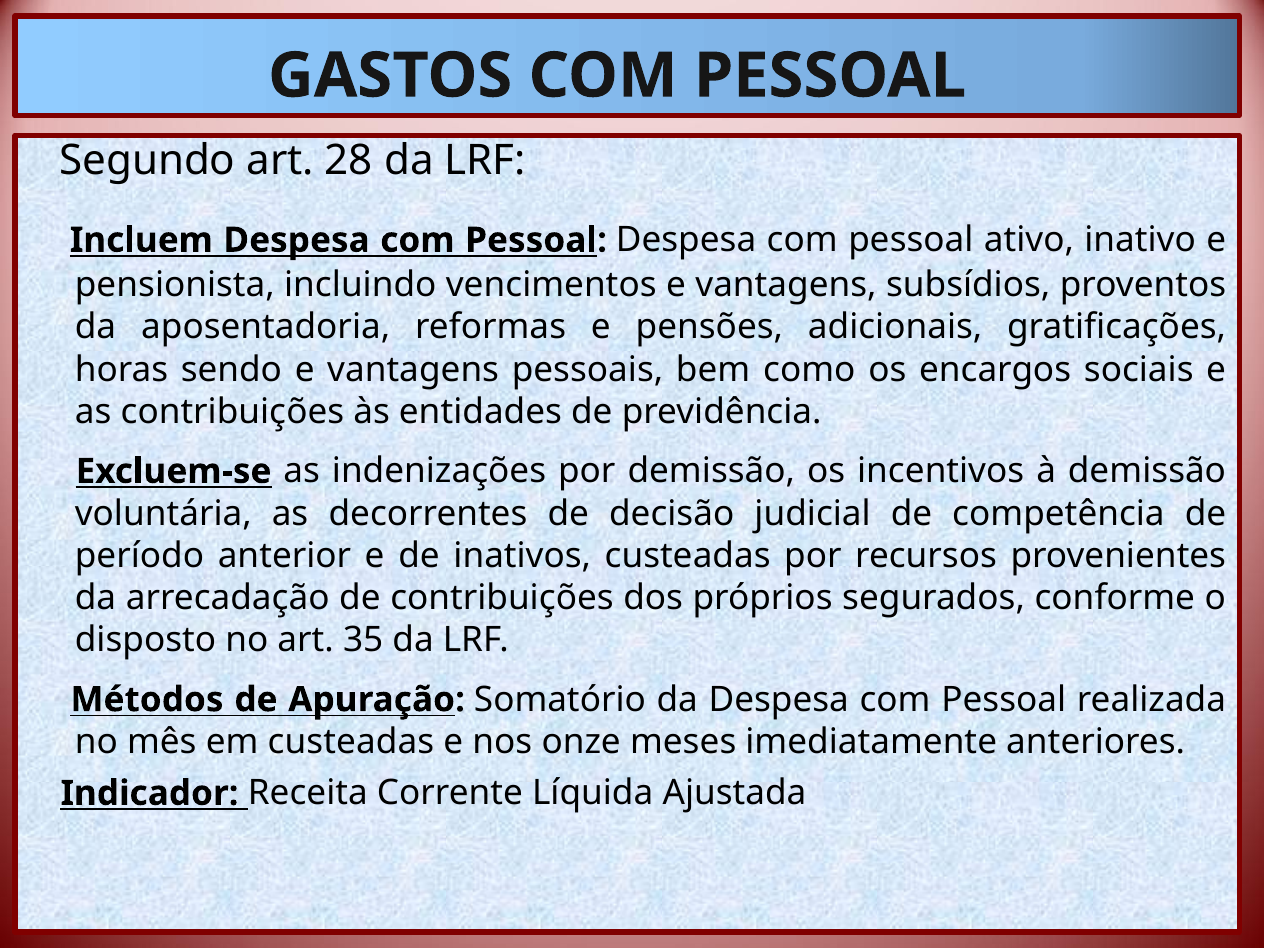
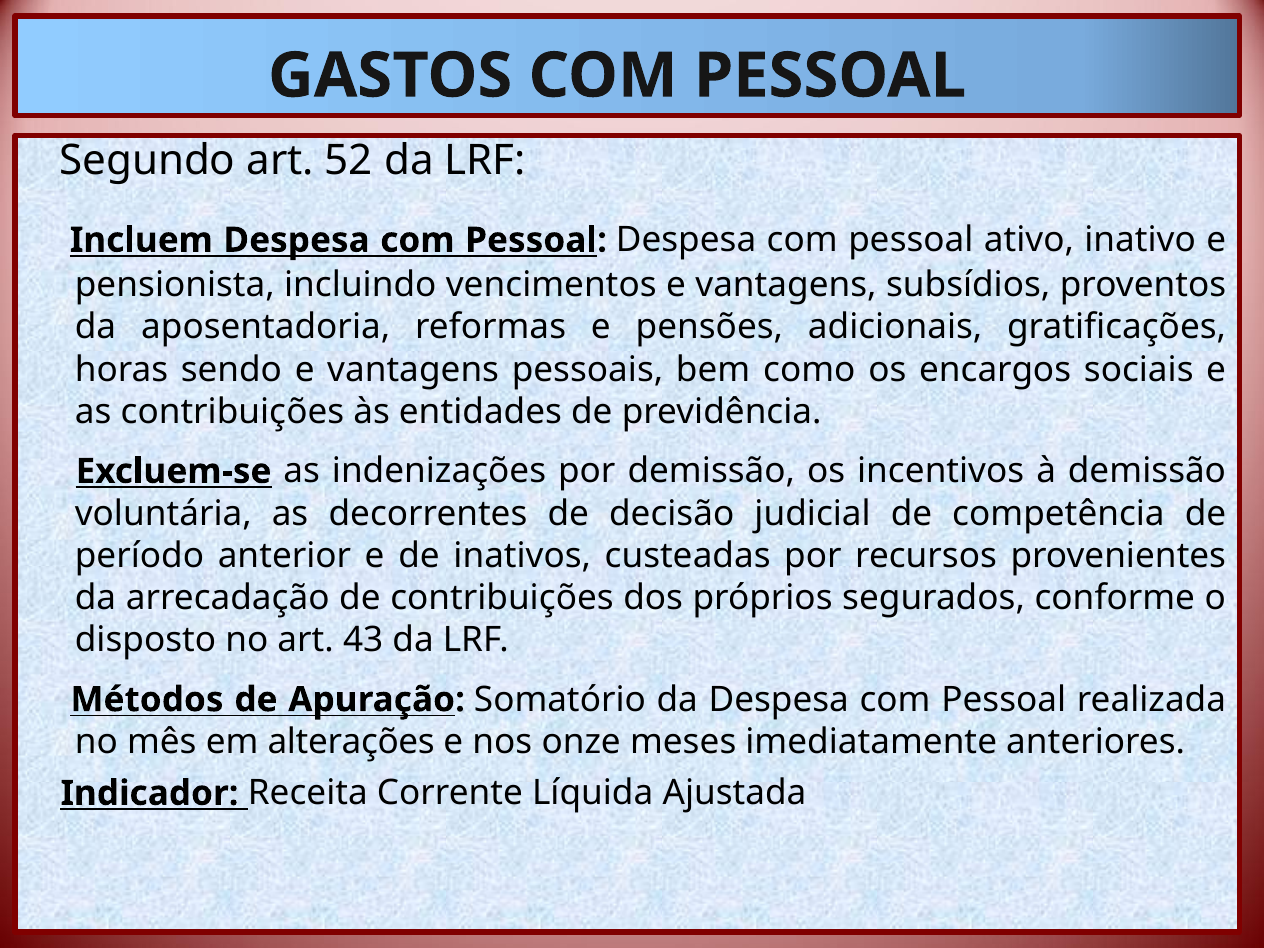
28: 28 -> 52 (349, 160)
35: 35 -> 43 (363, 640)
em custeadas: custeadas -> alterações (351, 742)
